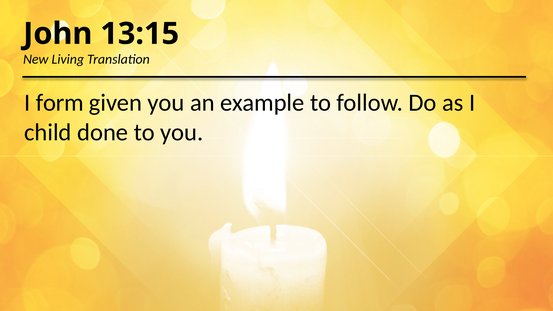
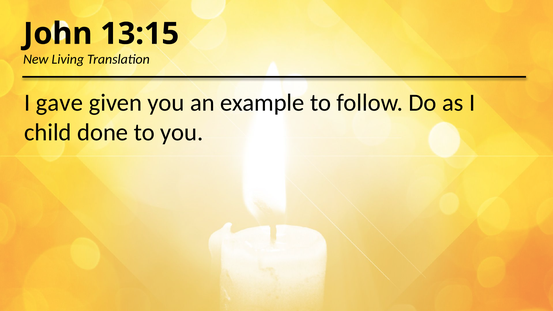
form: form -> gave (60, 103)
